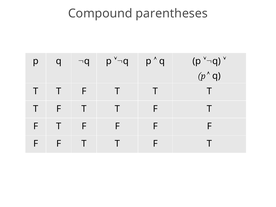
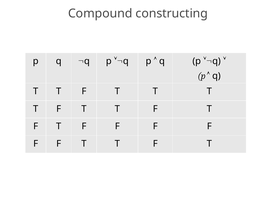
parentheses: parentheses -> constructing (172, 13)
